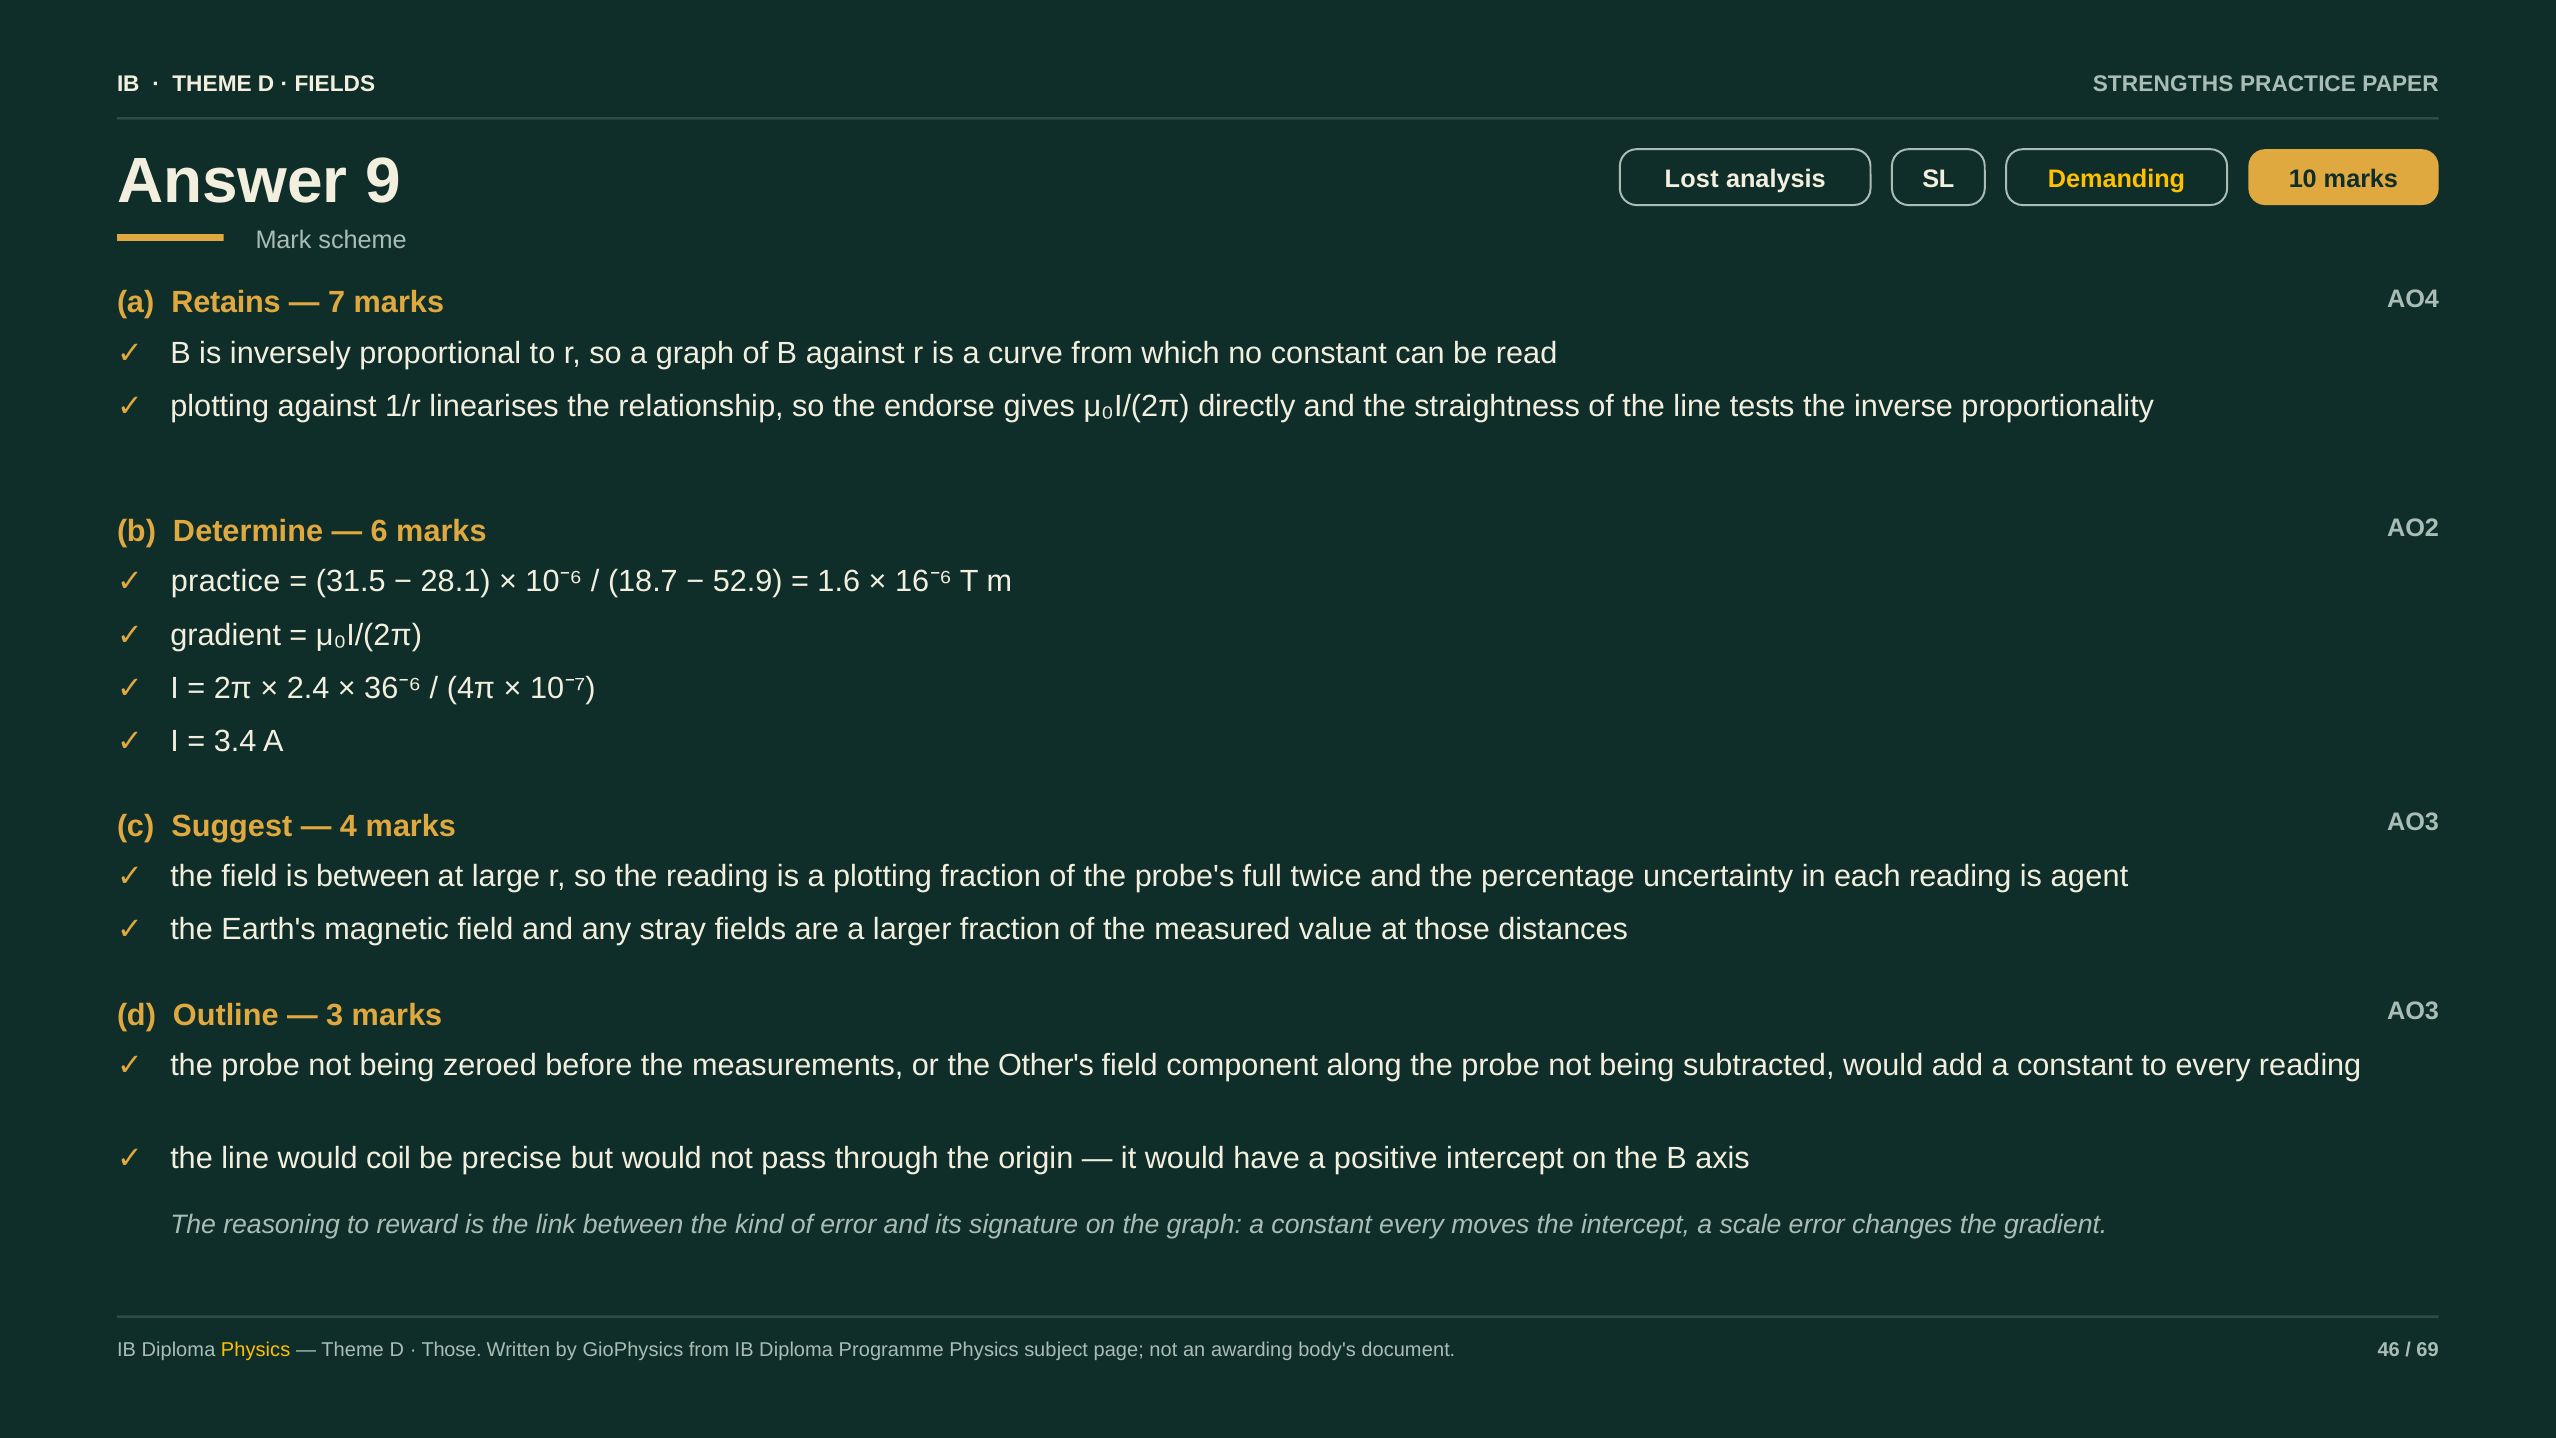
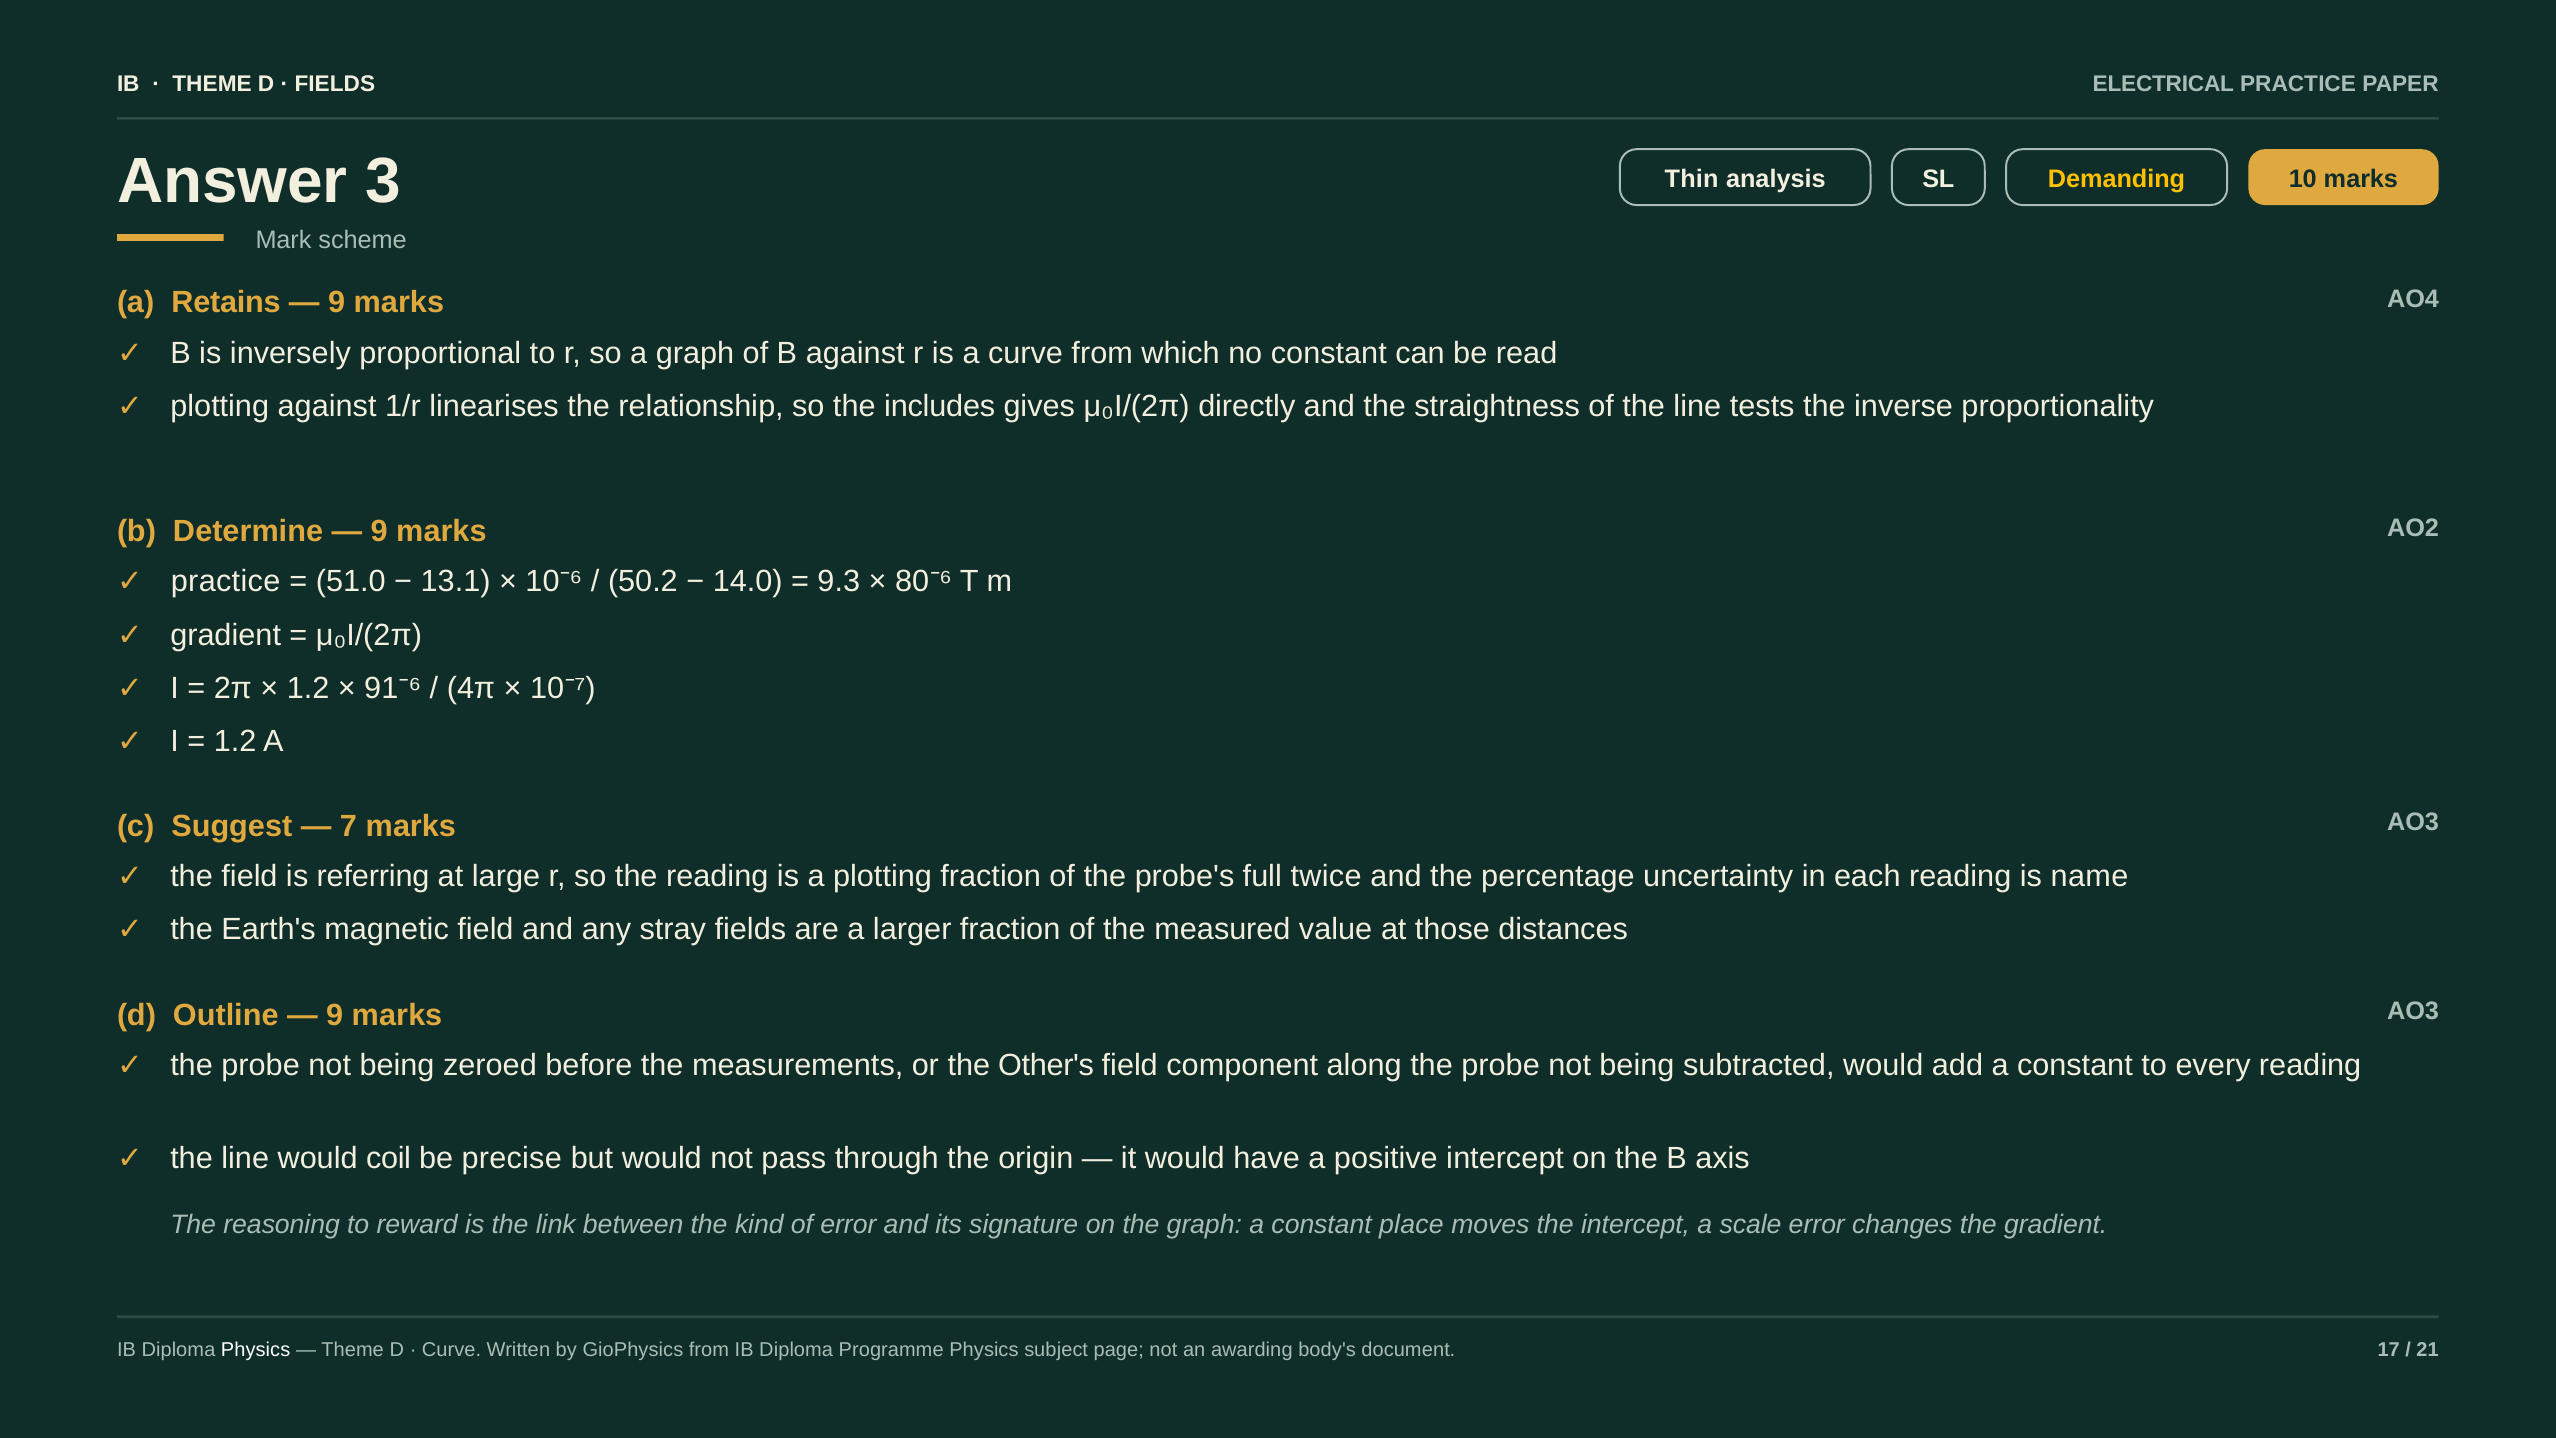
STRENGTHS: STRENGTHS -> ELECTRICAL (2163, 84)
9: 9 -> 3 (383, 181)
Lost: Lost -> Thin (1692, 179)
7: 7 -> 9 (337, 303)
endorse: endorse -> includes (940, 406)
6: 6 -> 9 (379, 531)
31.5: 31.5 -> 51.0 (351, 582)
28.1: 28.1 -> 13.1 (456, 582)
18.7: 18.7 -> 50.2 (643, 582)
52.9: 52.9 -> 14.0 (748, 582)
1.6: 1.6 -> 9.3 (839, 582)
16: 16 -> 80 (912, 582)
2.4: 2.4 -> 1.2 (308, 688)
36: 36 -> 91 (381, 688)
3.4: 3.4 -> 1.2 (235, 741)
4: 4 -> 7 (348, 826)
is between: between -> referring (373, 877)
agent: agent -> name (2090, 877)
3: 3 -> 9 (335, 1015)
constant every: every -> place (1411, 1224)
Physics colour: yellow -> white (256, 1350)
Those: Those -> Curve (451, 1350)
46: 46 -> 17 (2389, 1350)
69: 69 -> 21 (2428, 1350)
